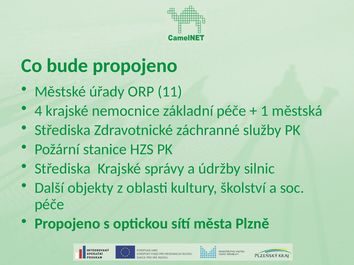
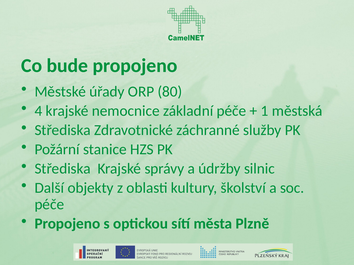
11: 11 -> 80 (170, 92)
